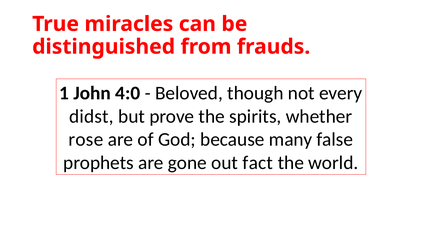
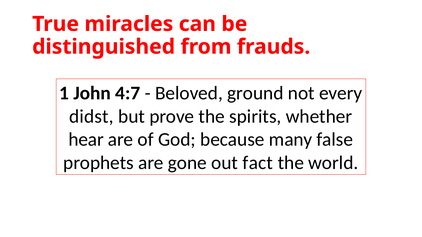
4:0: 4:0 -> 4:7 (128, 93)
though: though -> ground (255, 93)
rose: rose -> hear (86, 140)
